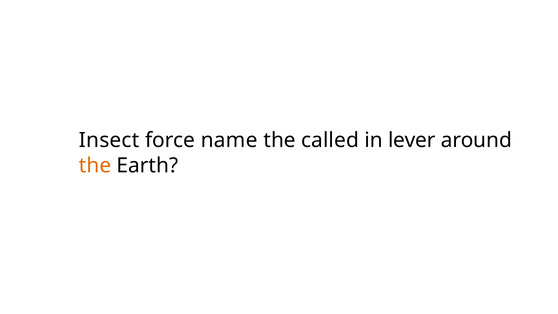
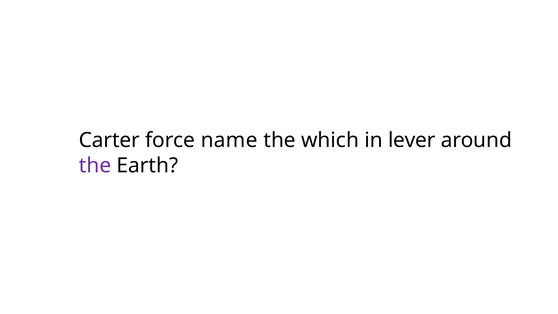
Insect: Insect -> Carter (109, 140)
called: called -> which (330, 140)
the colour: orange -> purple (95, 165)
